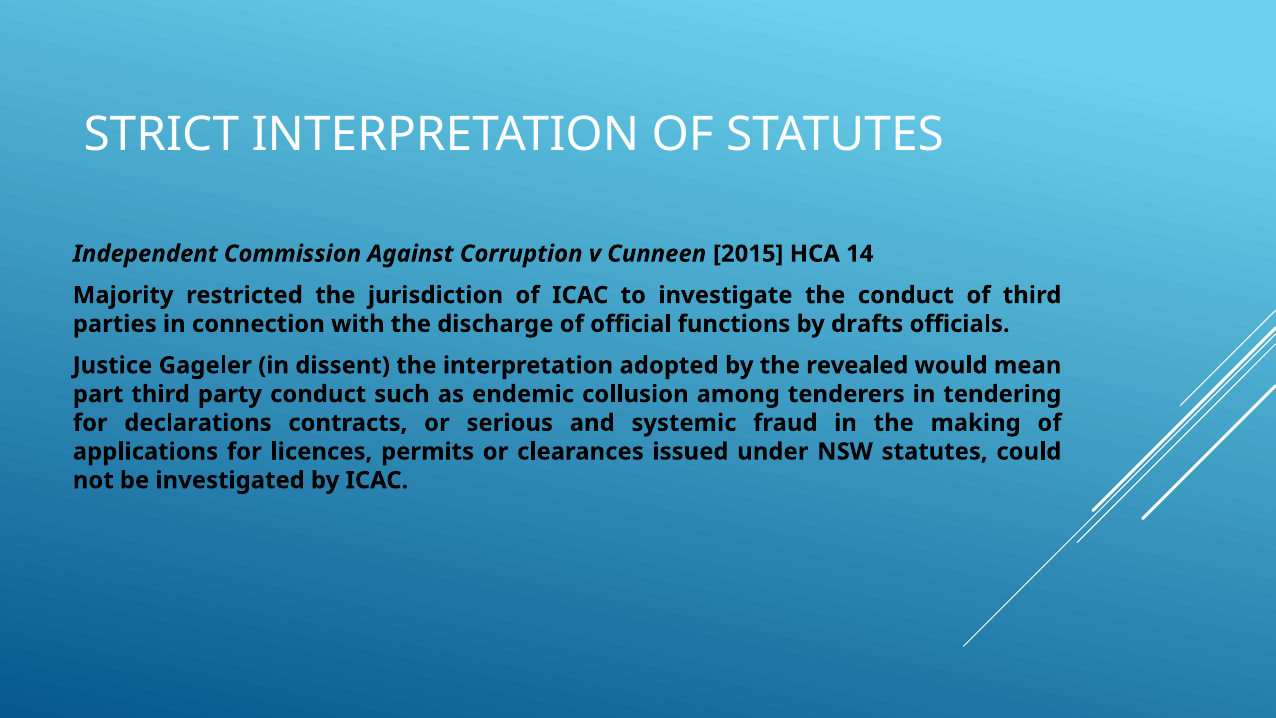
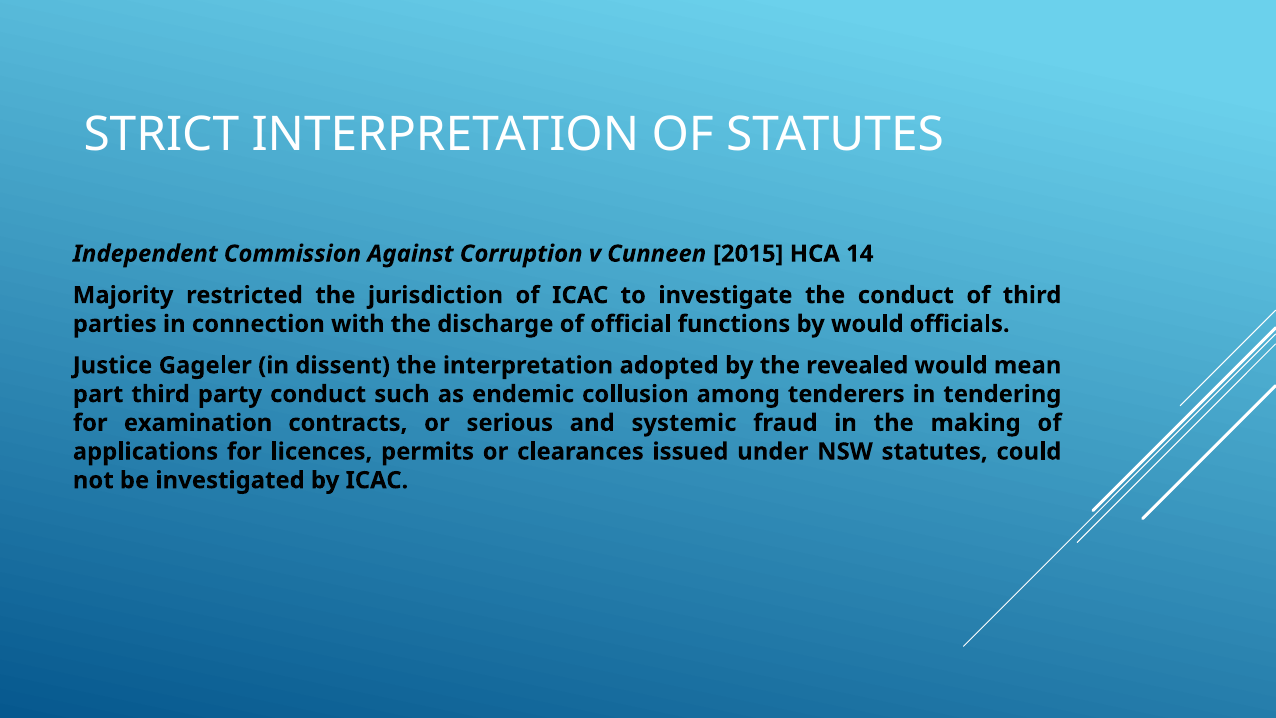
by drafts: drafts -> would (867, 324)
declarations: declarations -> examination (198, 423)
